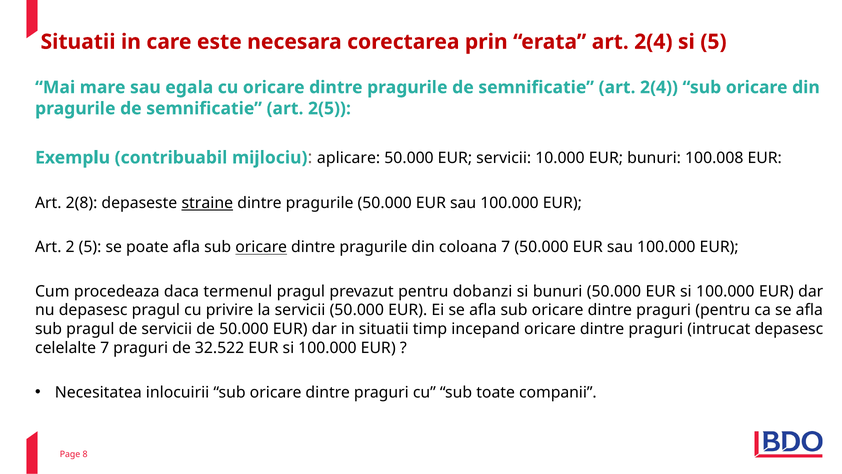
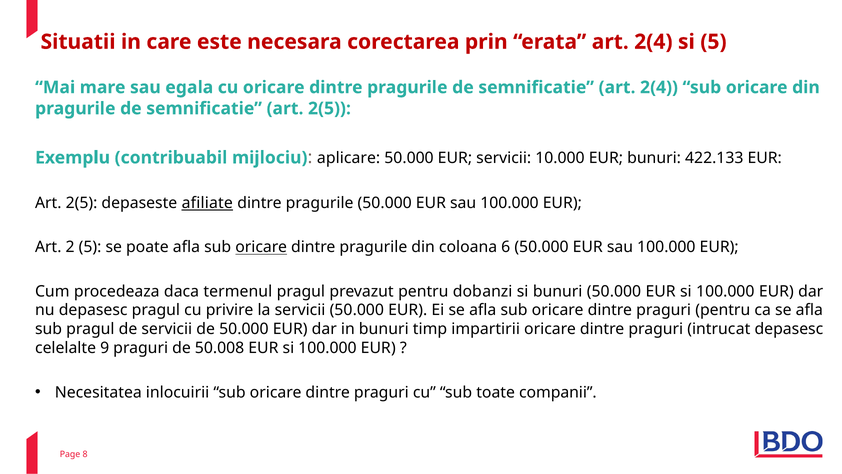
100.008: 100.008 -> 422.133 (714, 158)
2(8: 2(8 -> 2(5 (82, 203)
straine: straine -> afiliate (207, 203)
coloana 7: 7 -> 6 (506, 247)
in situatii: situatii -> bunuri (384, 329)
incepand: incepand -> impartirii (486, 329)
celelalte 7: 7 -> 9 (105, 348)
32.522: 32.522 -> 50.008 (220, 348)
